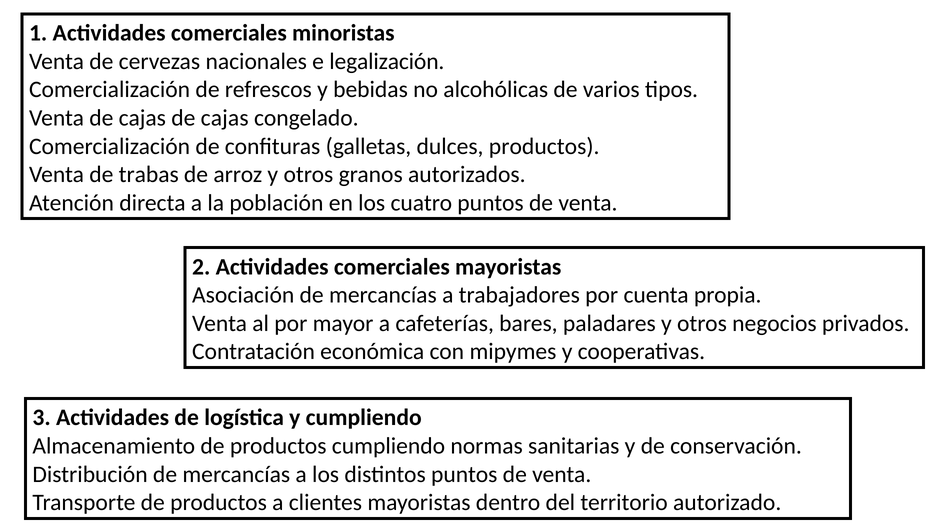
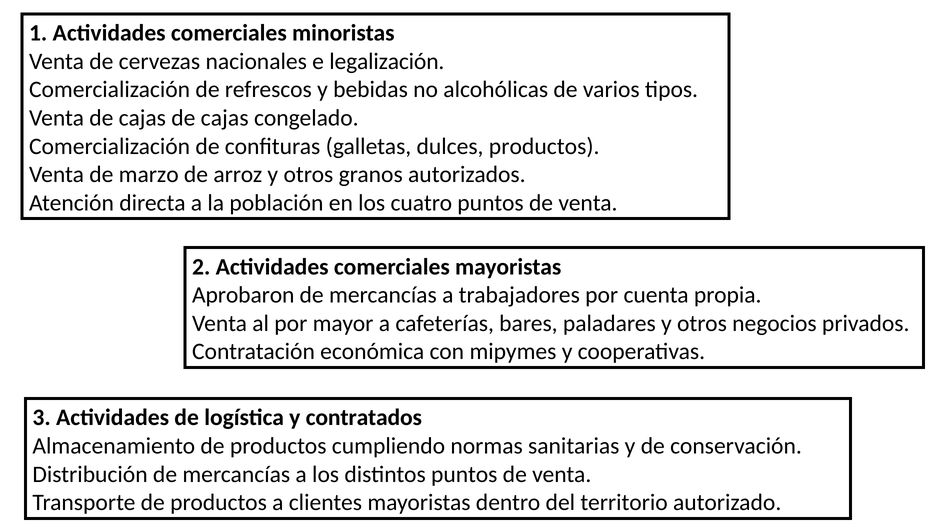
trabas: trabas -> marzo (149, 175)
Asociación: Asociación -> Aprobaron (243, 295)
y cumpliendo: cumpliendo -> contratados (364, 418)
